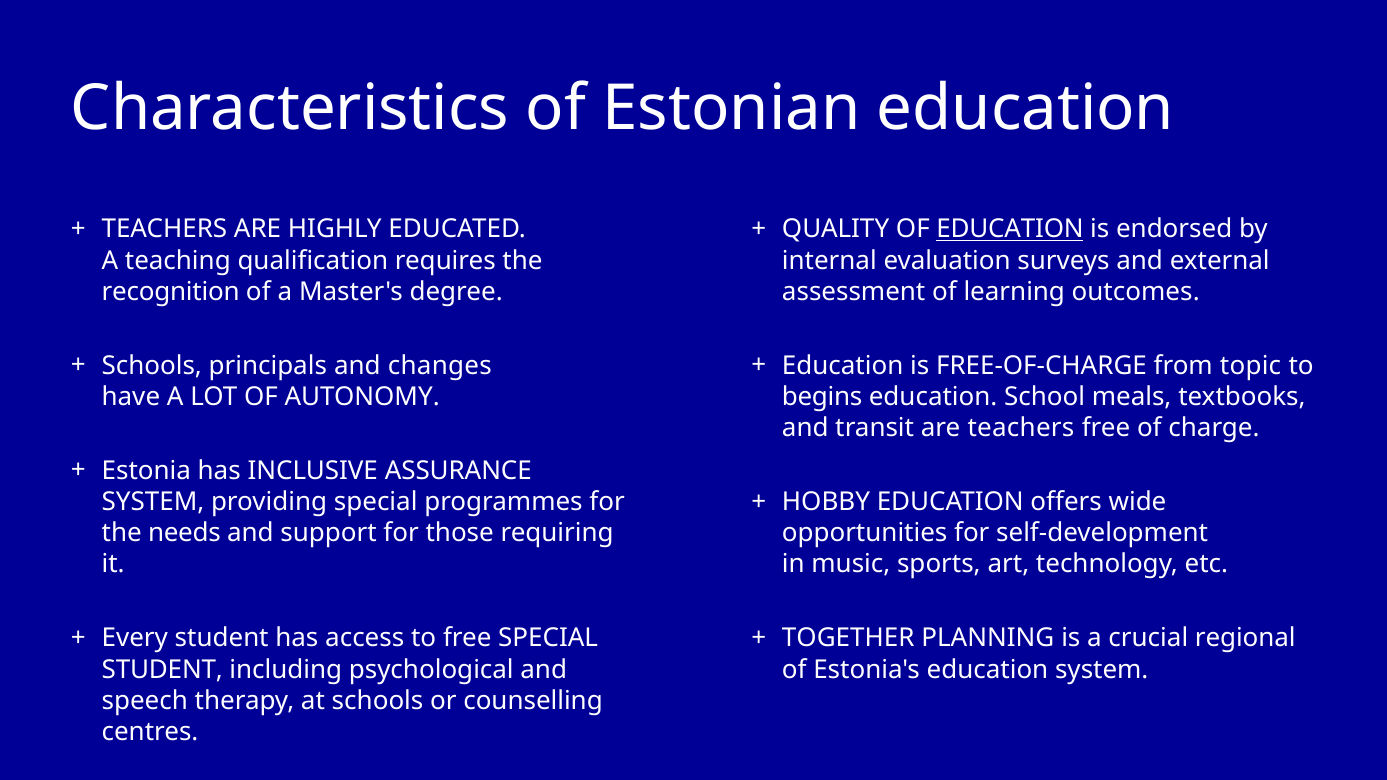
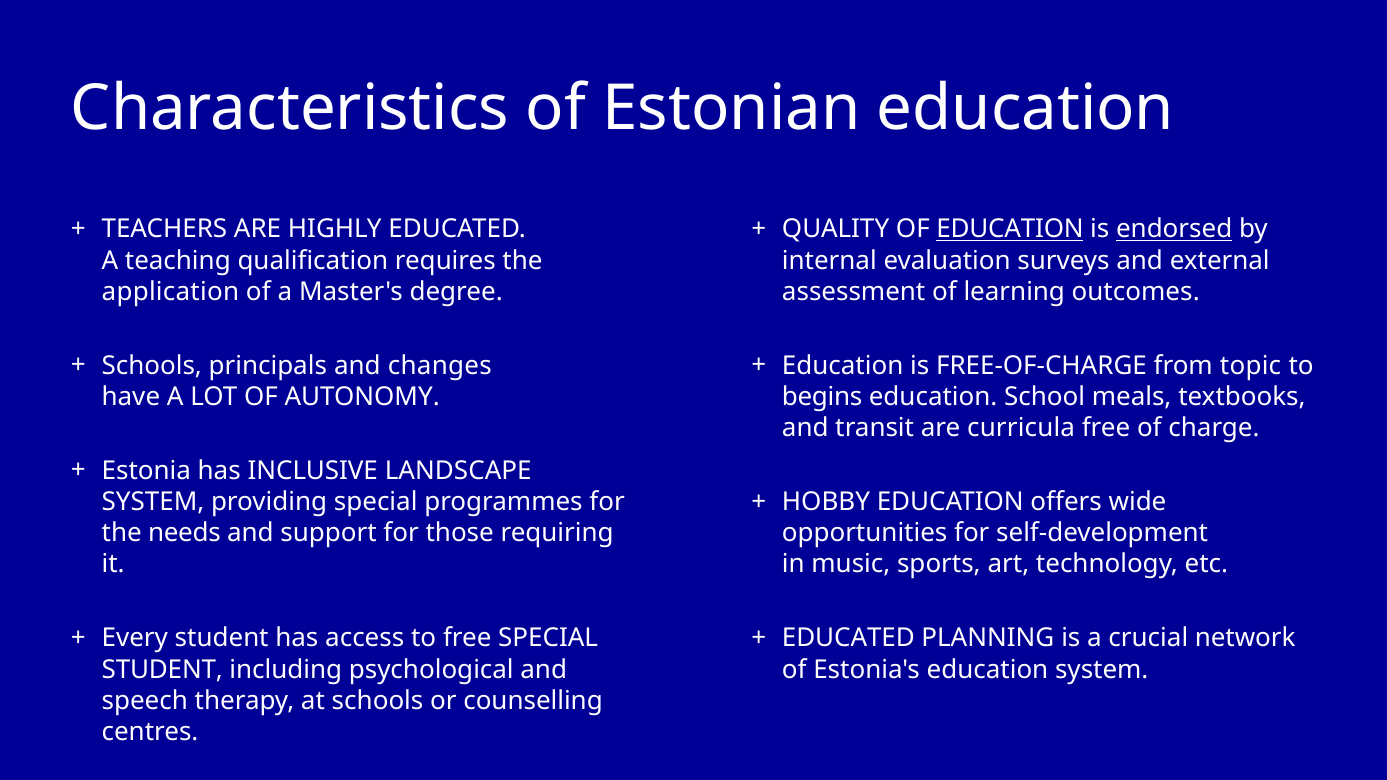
endorsed underline: none -> present (1174, 229)
recognition: recognition -> application (170, 292)
are teachers: teachers -> curricula (1021, 428)
ASSURANCE: ASSURANCE -> LANDSCAPE (458, 471)
TOGETHER: TOGETHER -> EDUCATED (848, 638)
regional: regional -> network (1245, 638)
